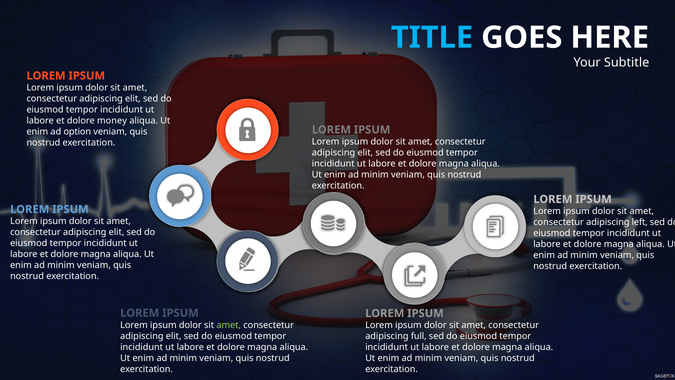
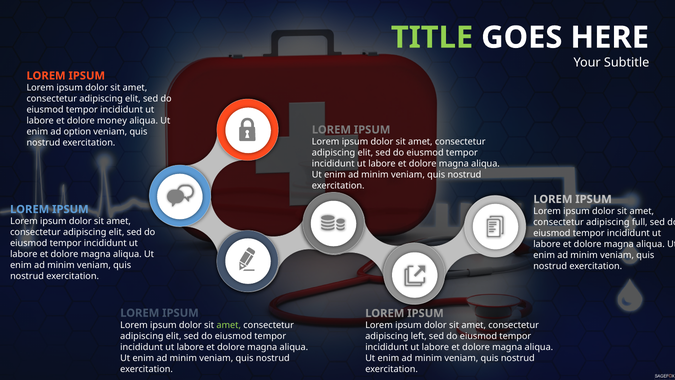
TITLE colour: light blue -> light green (432, 37)
left: left -> full (640, 222)
full: full -> left (419, 336)
